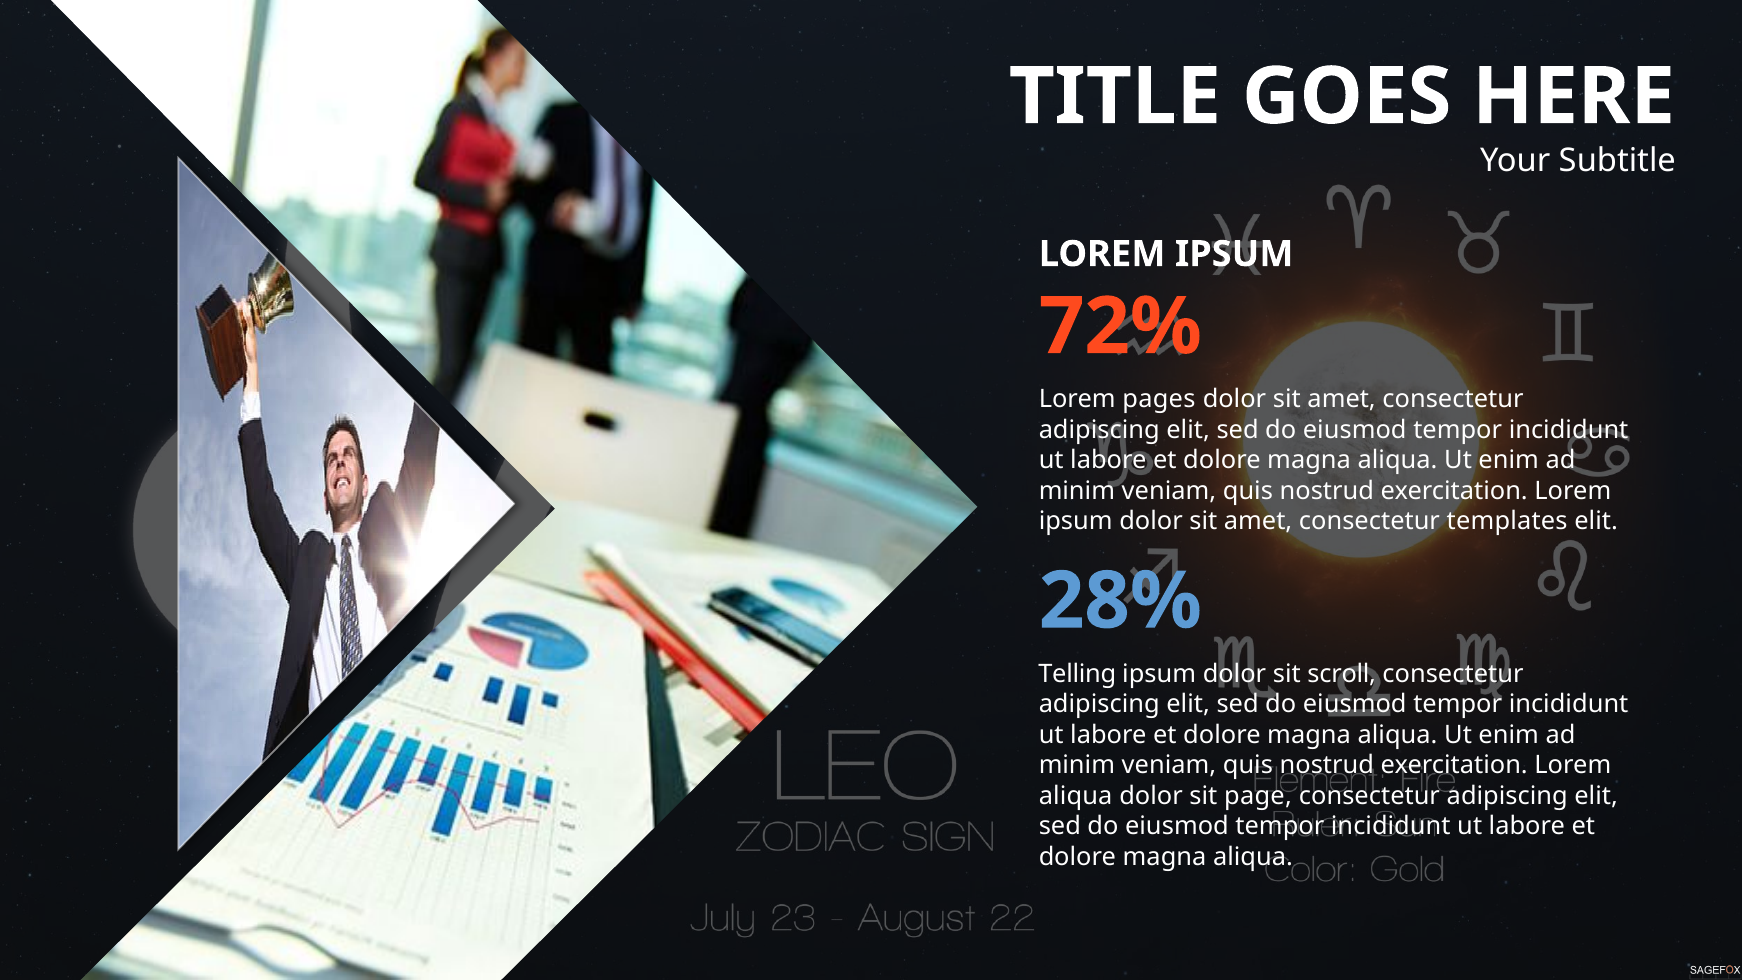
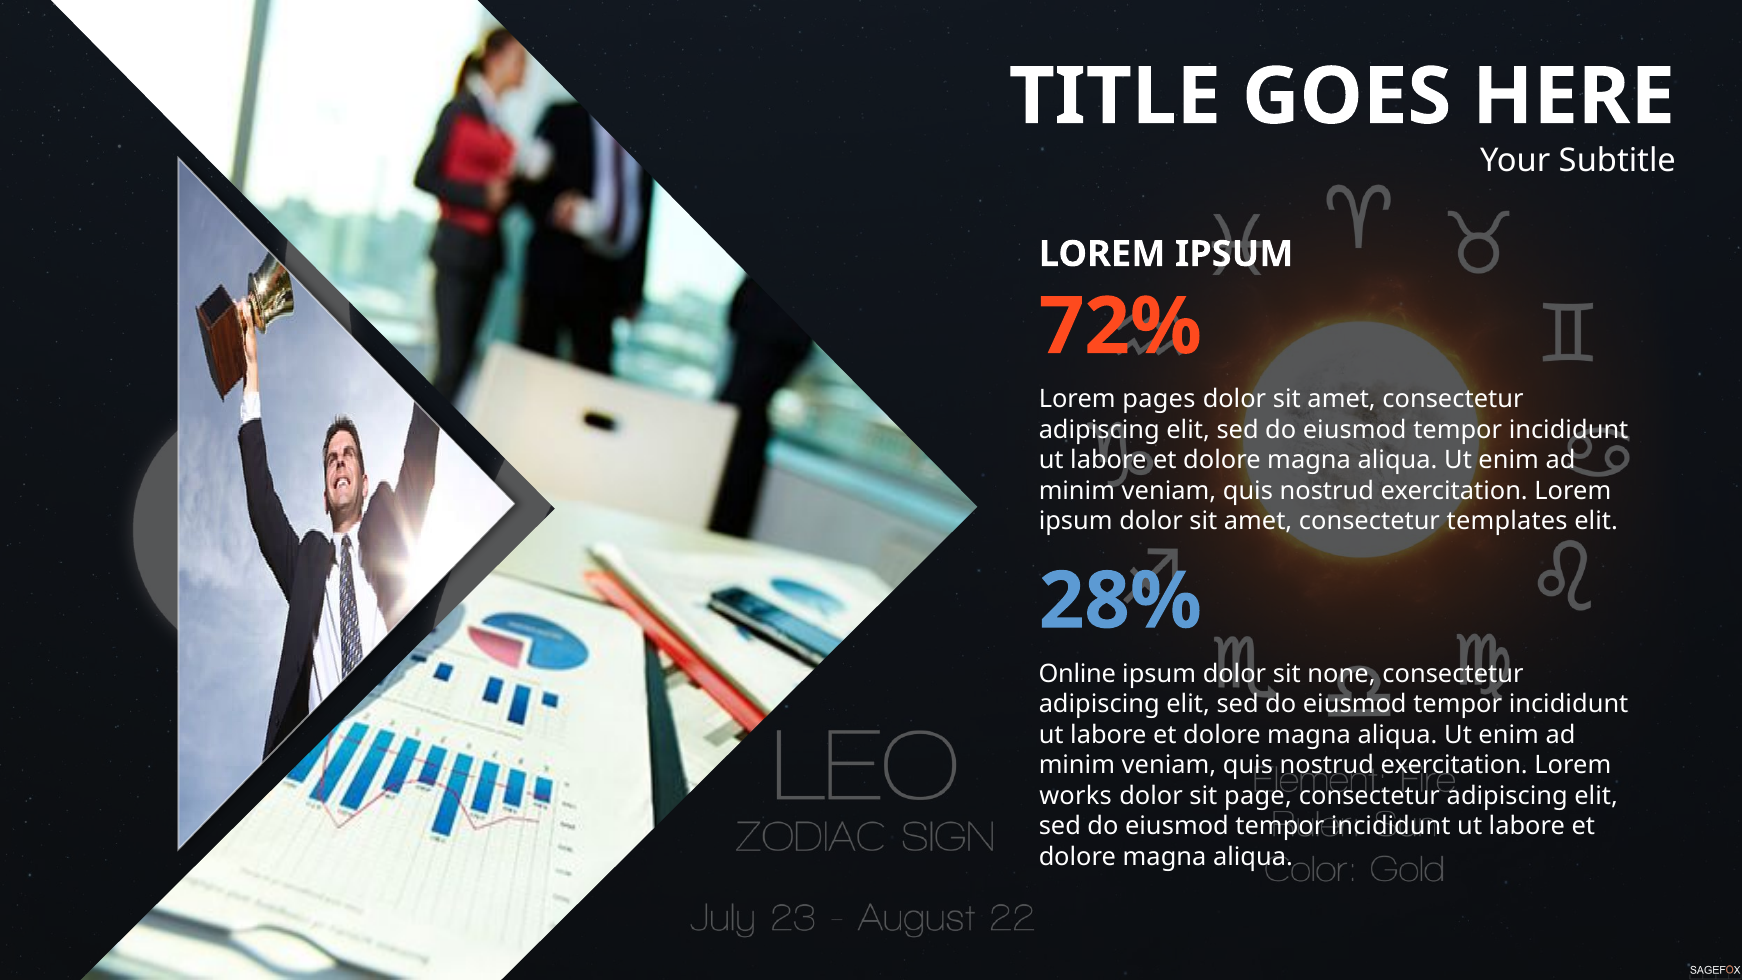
Telling: Telling -> Online (1077, 674)
scroll: scroll -> none (1342, 674)
aliqua: aliqua -> works (1076, 796)
